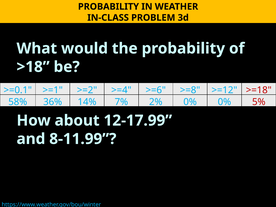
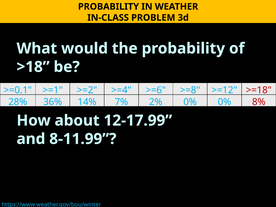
58%: 58% -> 28% (18, 102)
5%: 5% -> 8% (259, 102)
